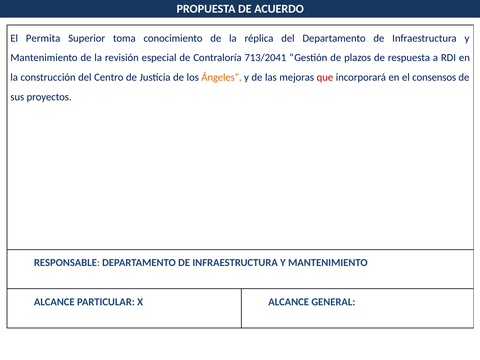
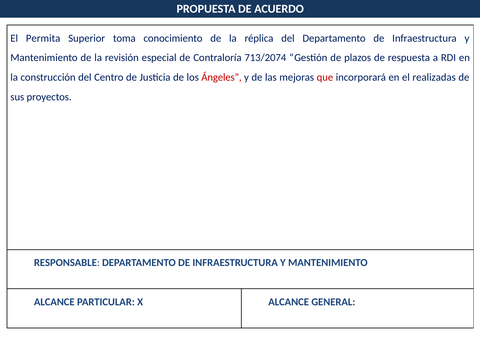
713/2041: 713/2041 -> 713/2074 (265, 58)
Ángeles colour: orange -> red (222, 77)
consensos: consensos -> realizadas (434, 77)
